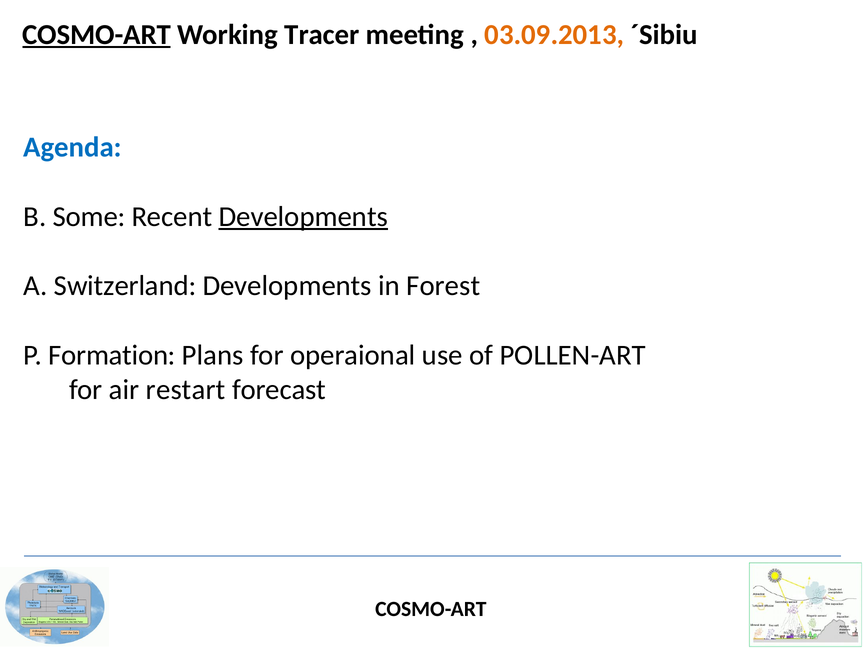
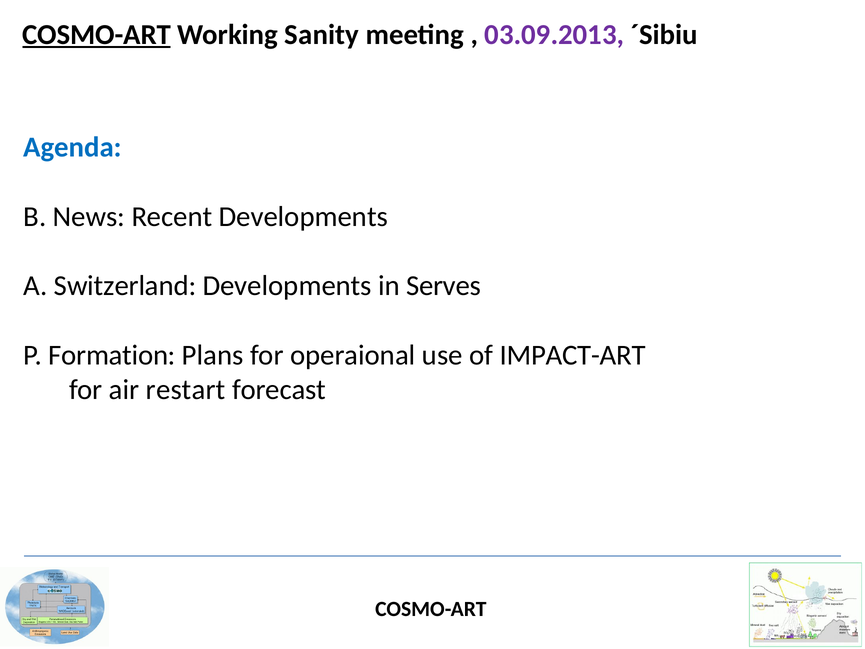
Tracer: Tracer -> Sanity (322, 35)
03.09.2013 colour: orange -> purple (554, 35)
Some: Some -> News (89, 217)
Developments underline: present -> none (303, 217)
Forest: Forest -> Serves (443, 286)
POLLEN-ART: POLLEN-ART -> IMPACT-ART (573, 355)
